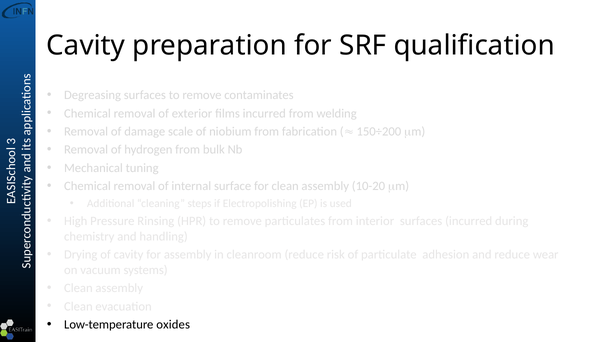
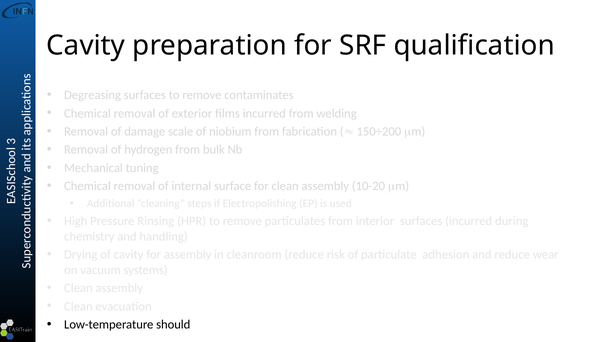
oxides: oxides -> should (173, 325)
